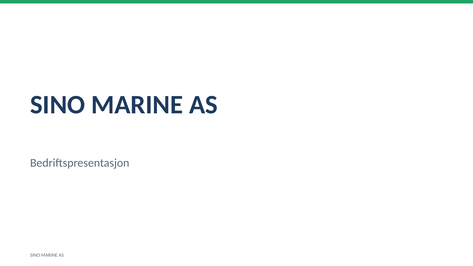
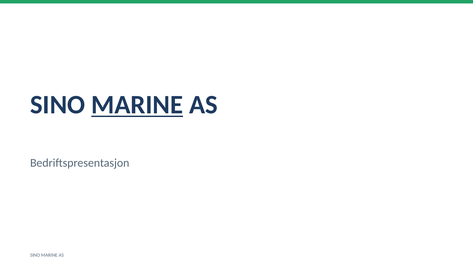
MARINE underline: none -> present (137, 105)
